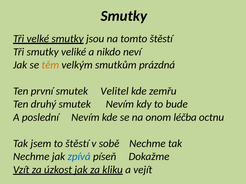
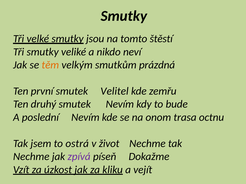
léčba: léčba -> trasa (185, 118)
to štěstí: štěstí -> ostrá (77, 144)
sobě: sobě -> život (109, 144)
zpívá colour: blue -> purple (79, 157)
